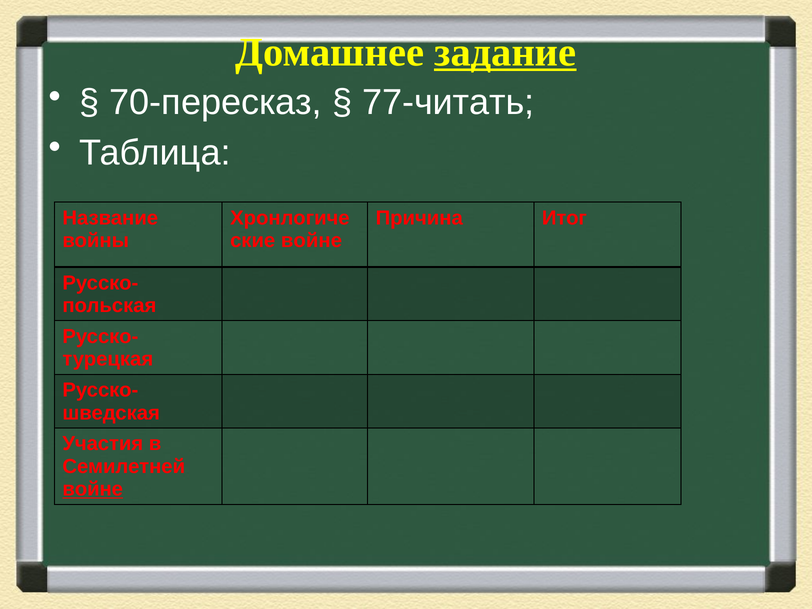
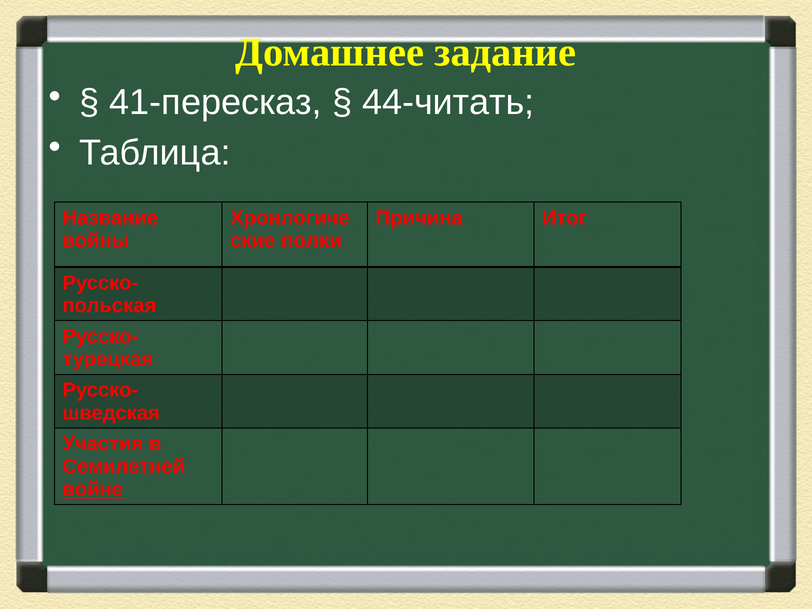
задание underline: present -> none (505, 52)
70-пересказ: 70-пересказ -> 41-пересказ (216, 103)
77-читать: 77-читать -> 44-читать (448, 103)
войне: войне -> полки (311, 241)
